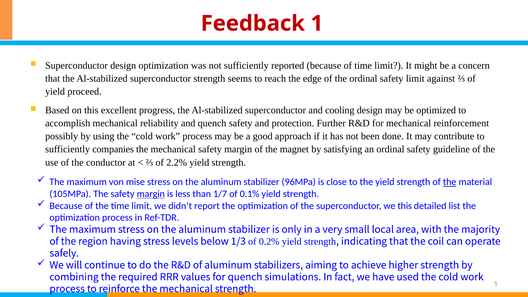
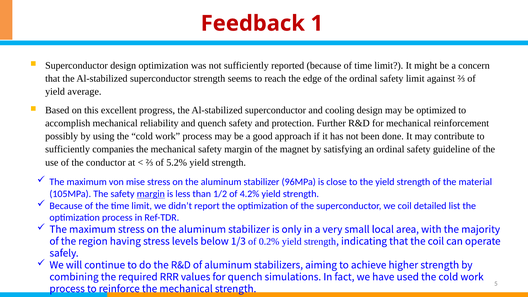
proceed: proceed -> average (85, 92)
2.2%: 2.2% -> 5.2% (177, 162)
the underline: present -> none (450, 182)
1/7: 1/7 -> 1/2 (220, 194)
0.1%: 0.1% -> 4.2% (250, 194)
we this: this -> coil (405, 206)
